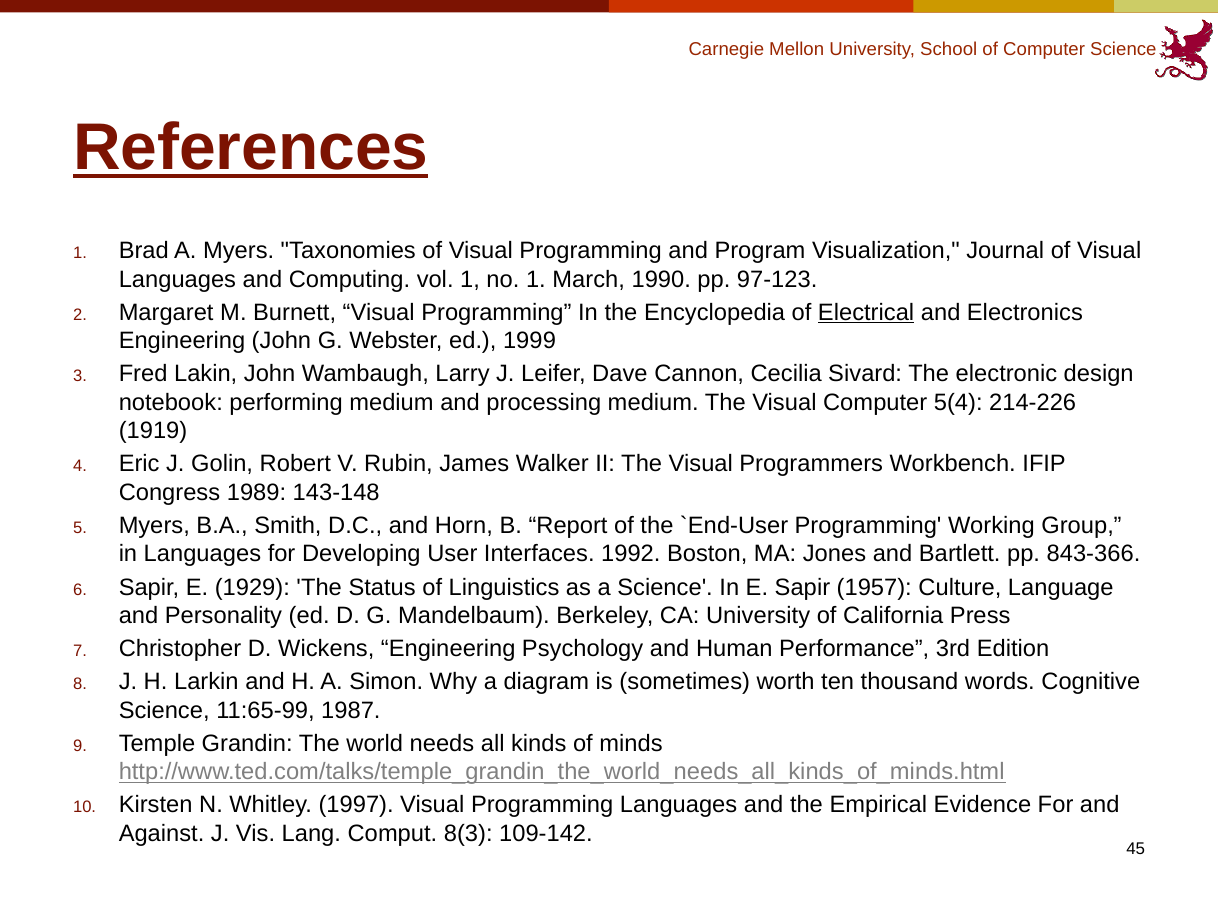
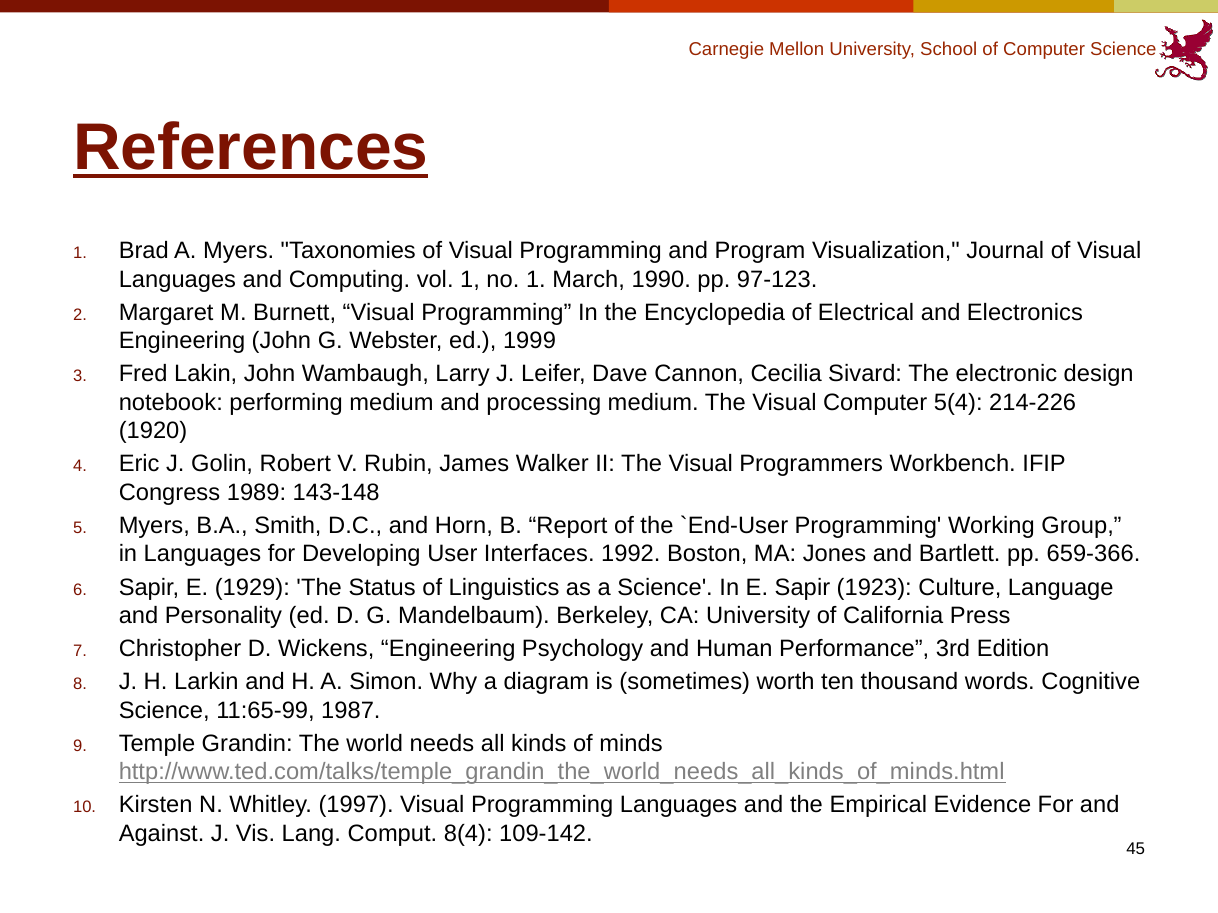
Electrical underline: present -> none (866, 313)
1919: 1919 -> 1920 (153, 431)
843-366: 843-366 -> 659-366 (1093, 554)
1957: 1957 -> 1923 (874, 588)
8(3: 8(3 -> 8(4 (468, 834)
